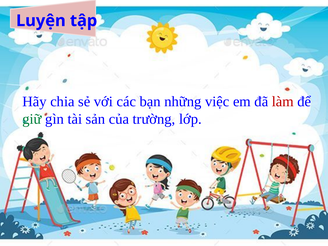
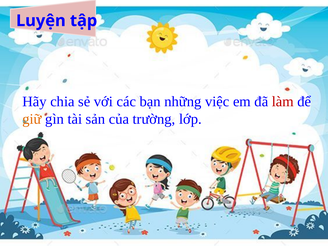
giữ colour: green -> orange (32, 119)
